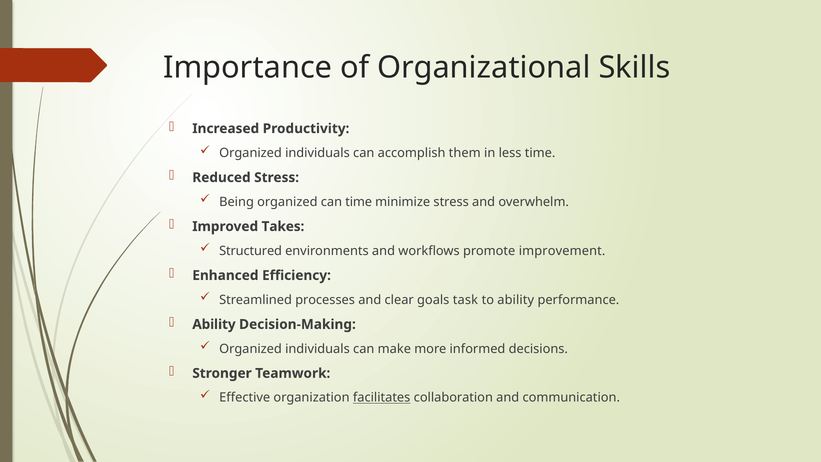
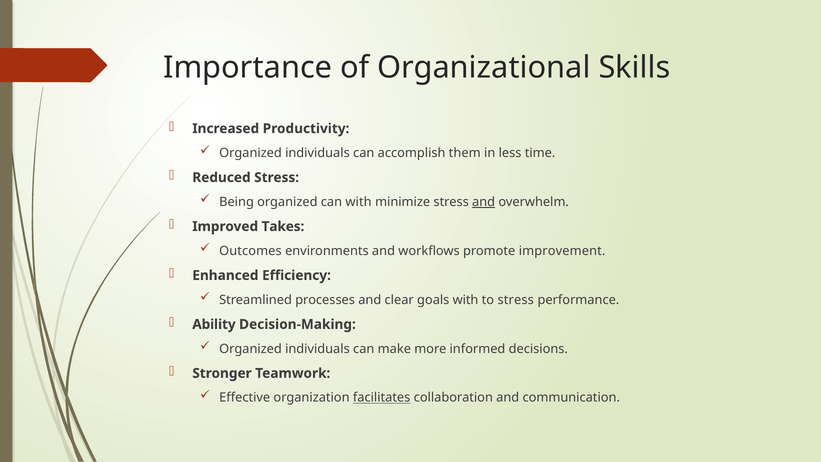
can time: time -> with (359, 202)
and underline: none -> present (484, 202)
Structured: Structured -> Outcomes (250, 251)
goals task: task -> with (466, 300)
to ability: ability -> stress (516, 300)
